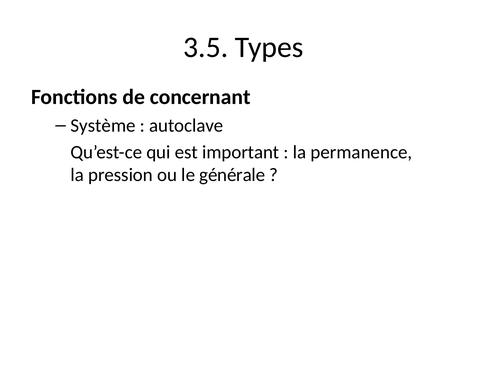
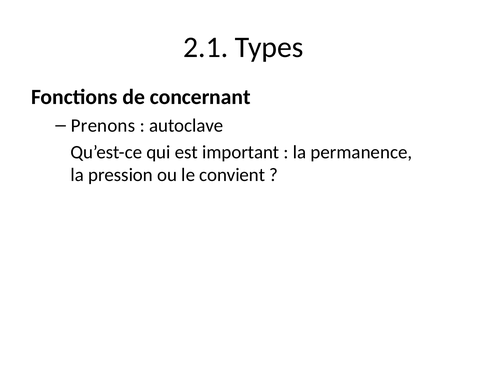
3.5: 3.5 -> 2.1 (206, 47)
Système: Système -> Prenons (103, 125)
générale: générale -> convient (232, 175)
